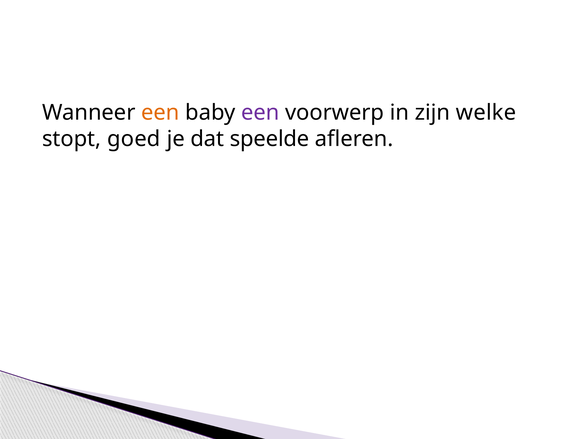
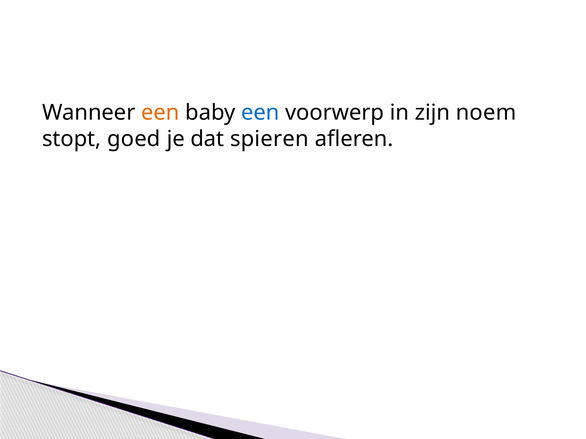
een colour: purple -> blue (260, 113)
welke: welke -> noem (486, 113)
speelde: speelde -> spieren (269, 139)
